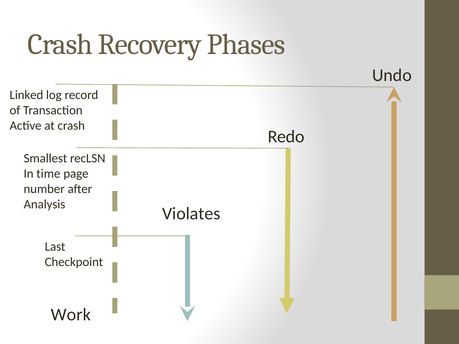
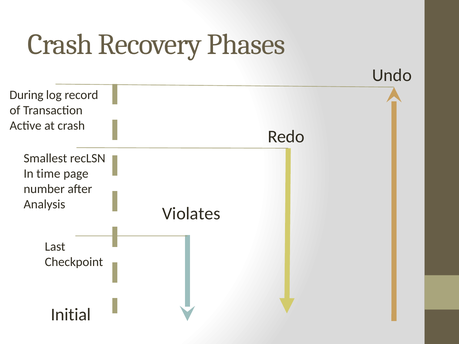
Linked: Linked -> During (26, 95)
Work: Work -> Initial (71, 315)
